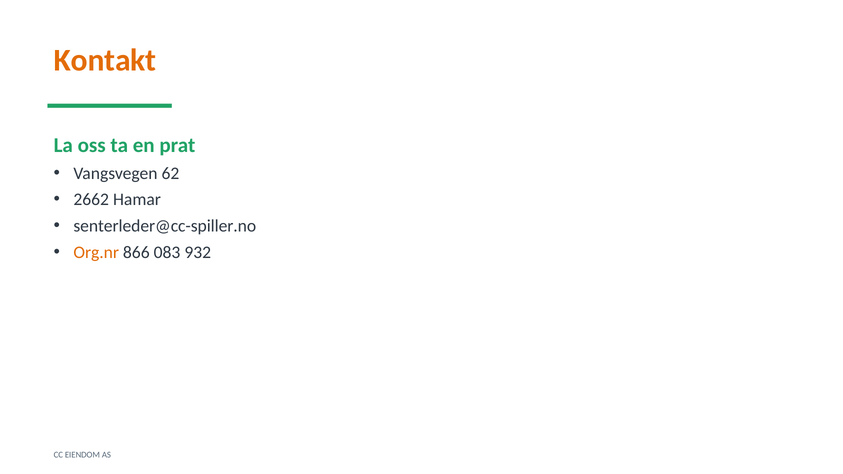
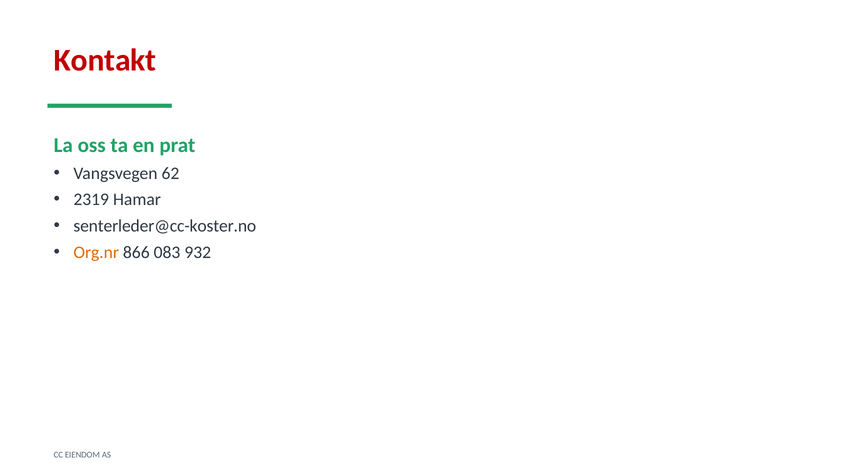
Kontakt colour: orange -> red (105, 60)
2662: 2662 -> 2319 (91, 200)
senterleder@cc-spiller.no: senterleder@cc-spiller.no -> senterleder@cc-koster.no (165, 226)
